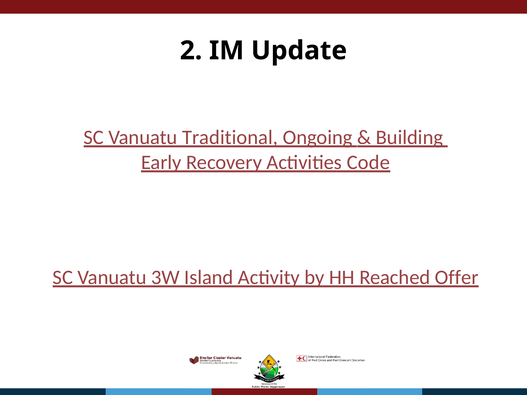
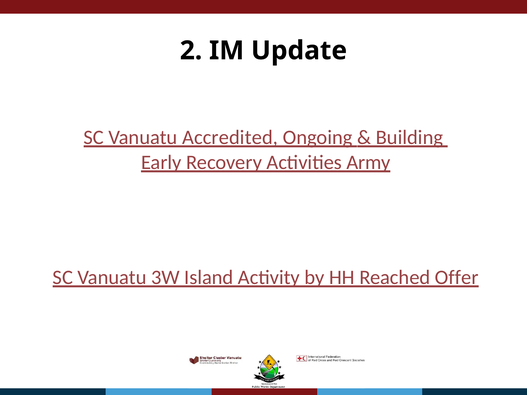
Traditional: Traditional -> Accredited (230, 137)
Code: Code -> Army (369, 163)
